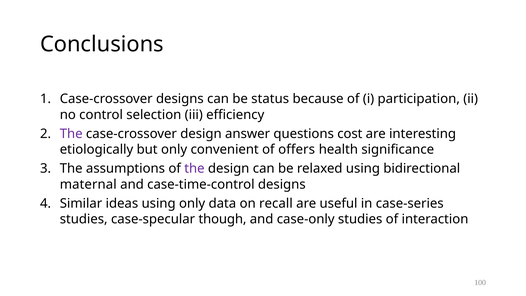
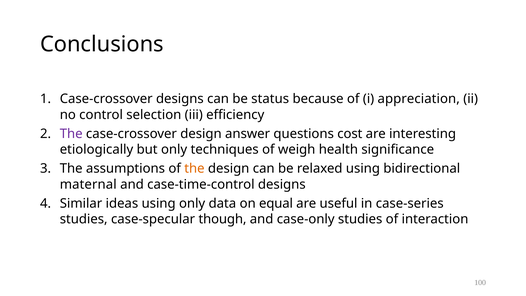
participation: participation -> appreciation (419, 99)
convenient: convenient -> techniques (225, 149)
offers: offers -> weigh (297, 149)
the colour: purple -> orange (194, 169)
recall: recall -> equal (276, 203)
